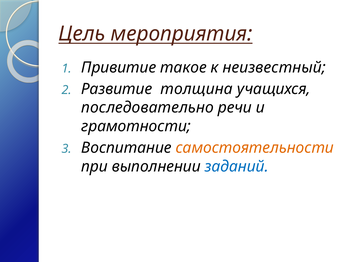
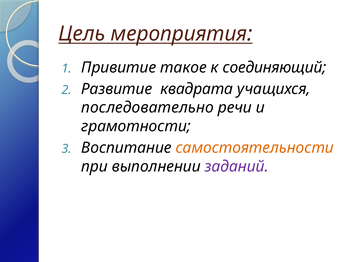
неизвестный: неизвестный -> соединяющий (274, 68)
толщина: толщина -> квадрата (197, 89)
заданий colour: blue -> purple (237, 167)
